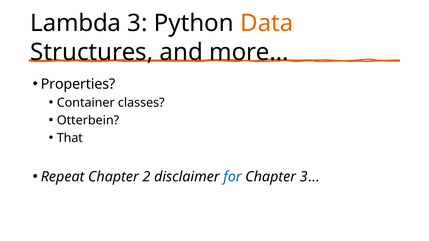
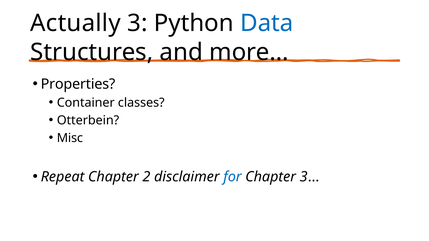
Lambda: Lambda -> Actually (76, 23)
Data colour: orange -> blue (267, 23)
That: That -> Misc (70, 138)
